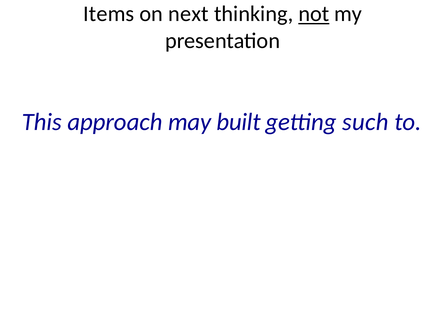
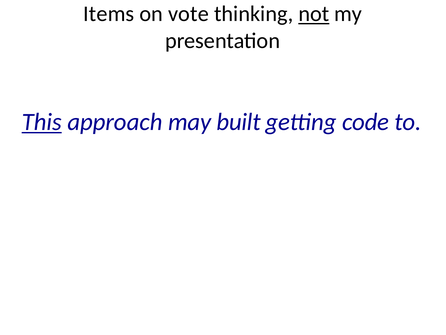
next: next -> vote (189, 14)
This underline: none -> present (42, 122)
such: such -> code (366, 122)
